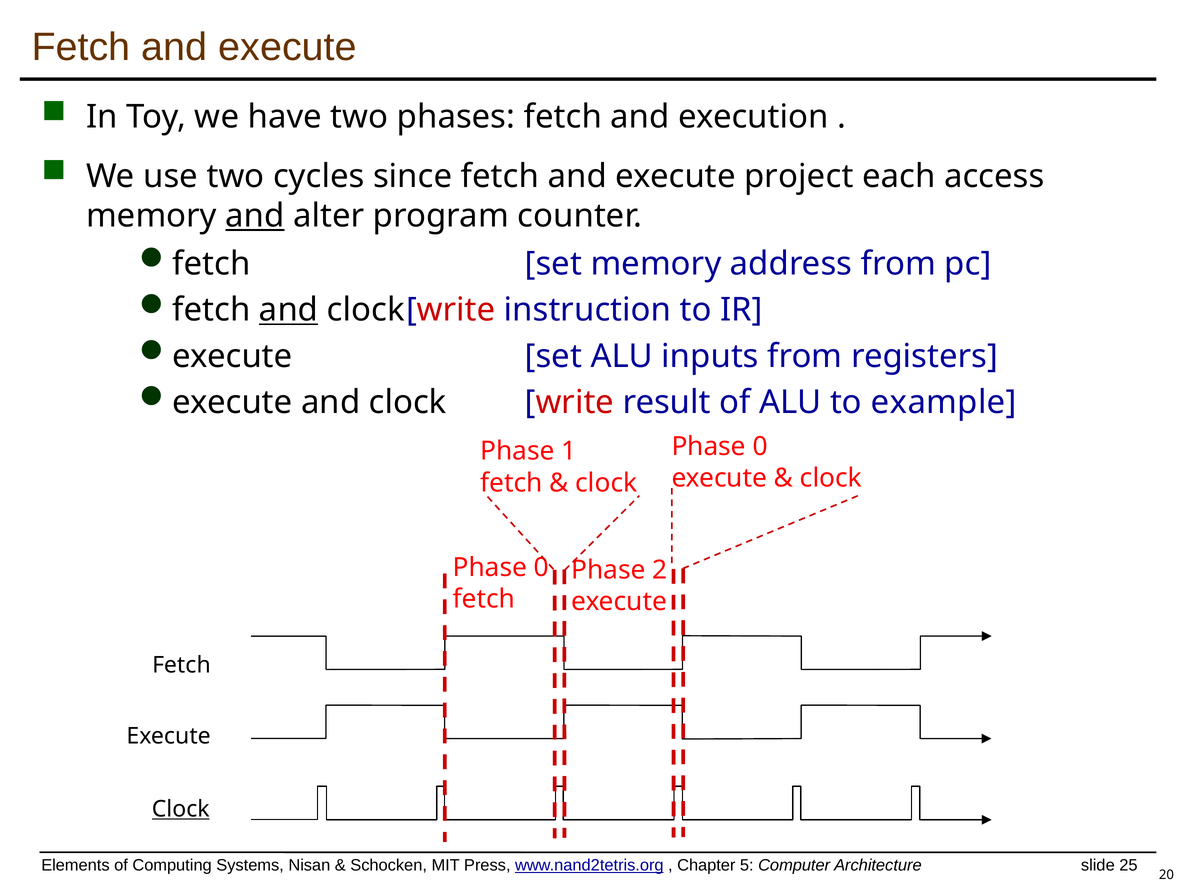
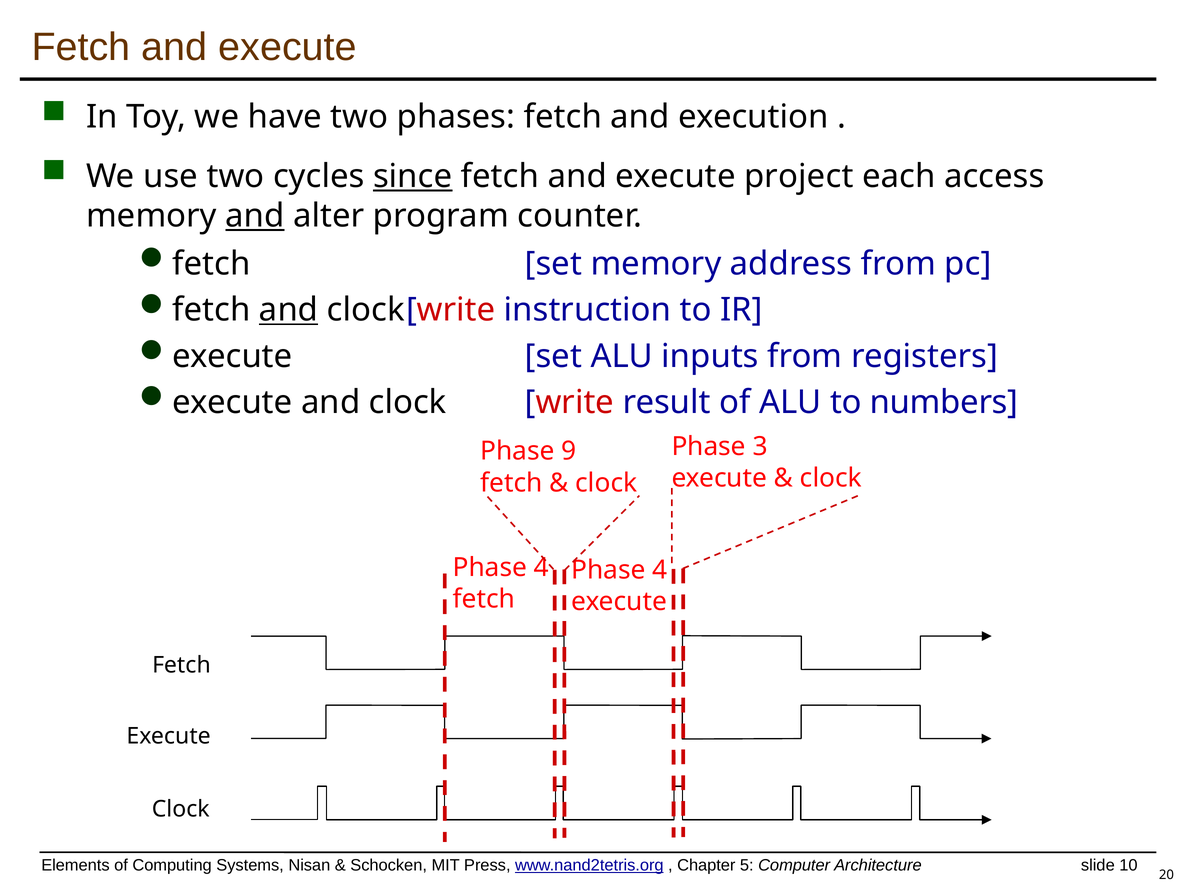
since underline: none -> present (413, 176)
example: example -> numbers (944, 402)
0: 0 -> 3 (760, 446)
1: 1 -> 9 (569, 451)
0: 0 -> 4 (541, 567)
2: 2 -> 4 (660, 570)
Clock underline: present -> none (181, 809)
25: 25 -> 10 (1128, 865)
